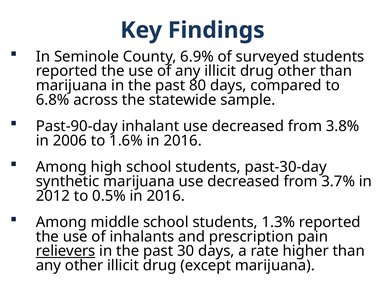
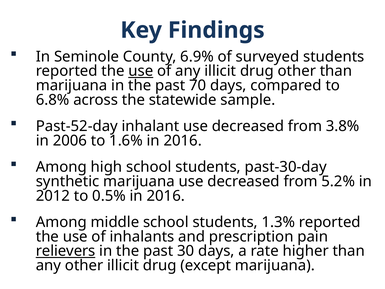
use underline: none -> present (141, 71)
80: 80 -> 70 (198, 85)
Past-90-day: Past-90-day -> Past-52-day (77, 126)
3.7%: 3.7% -> 5.2% (338, 181)
